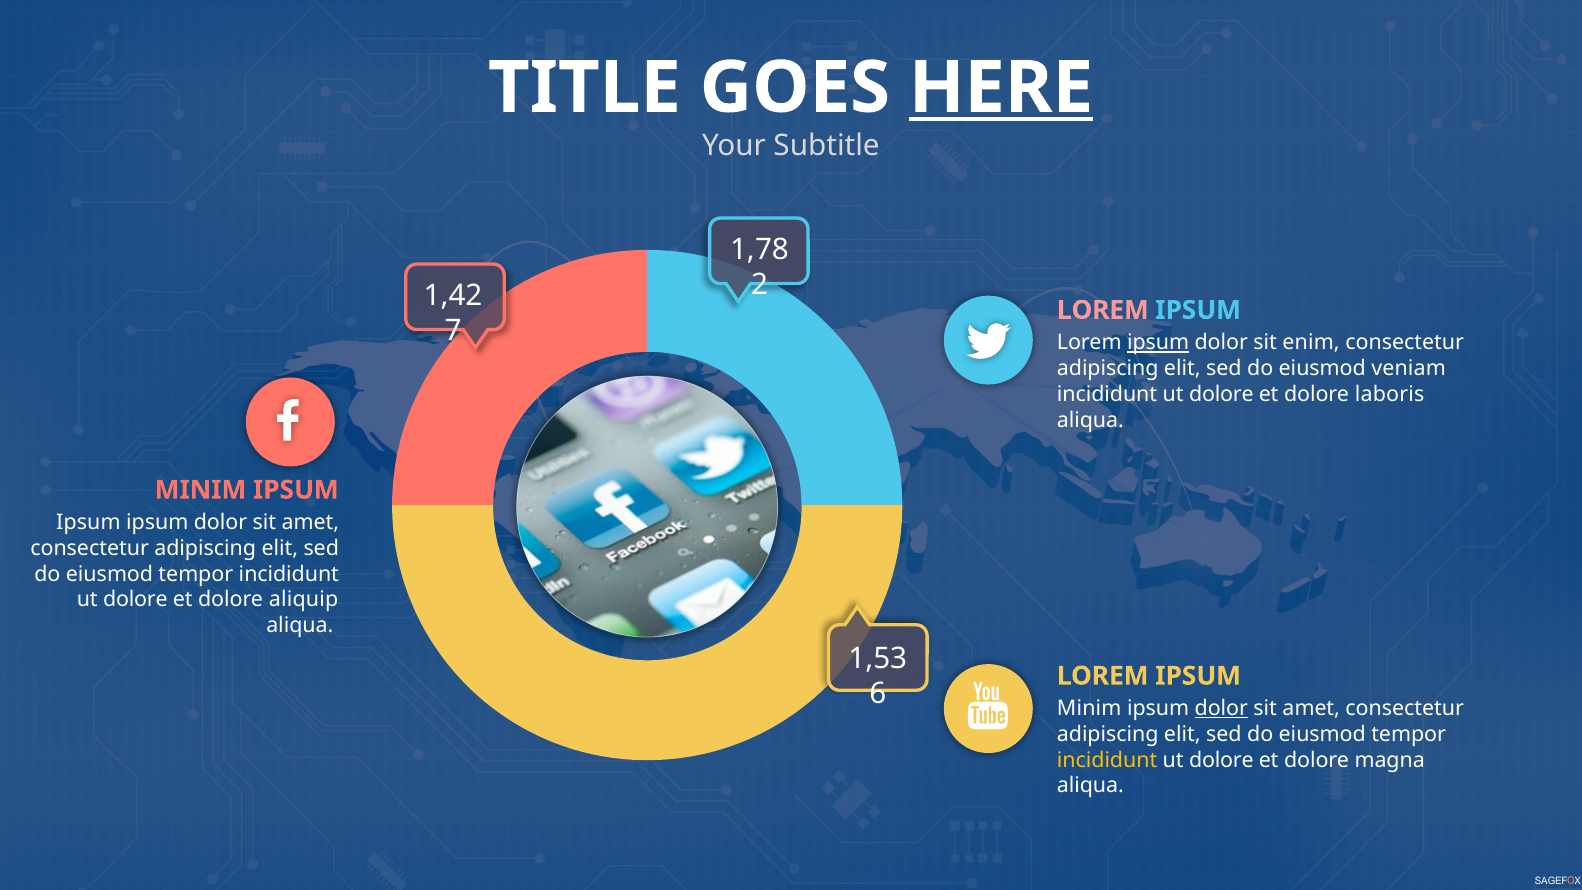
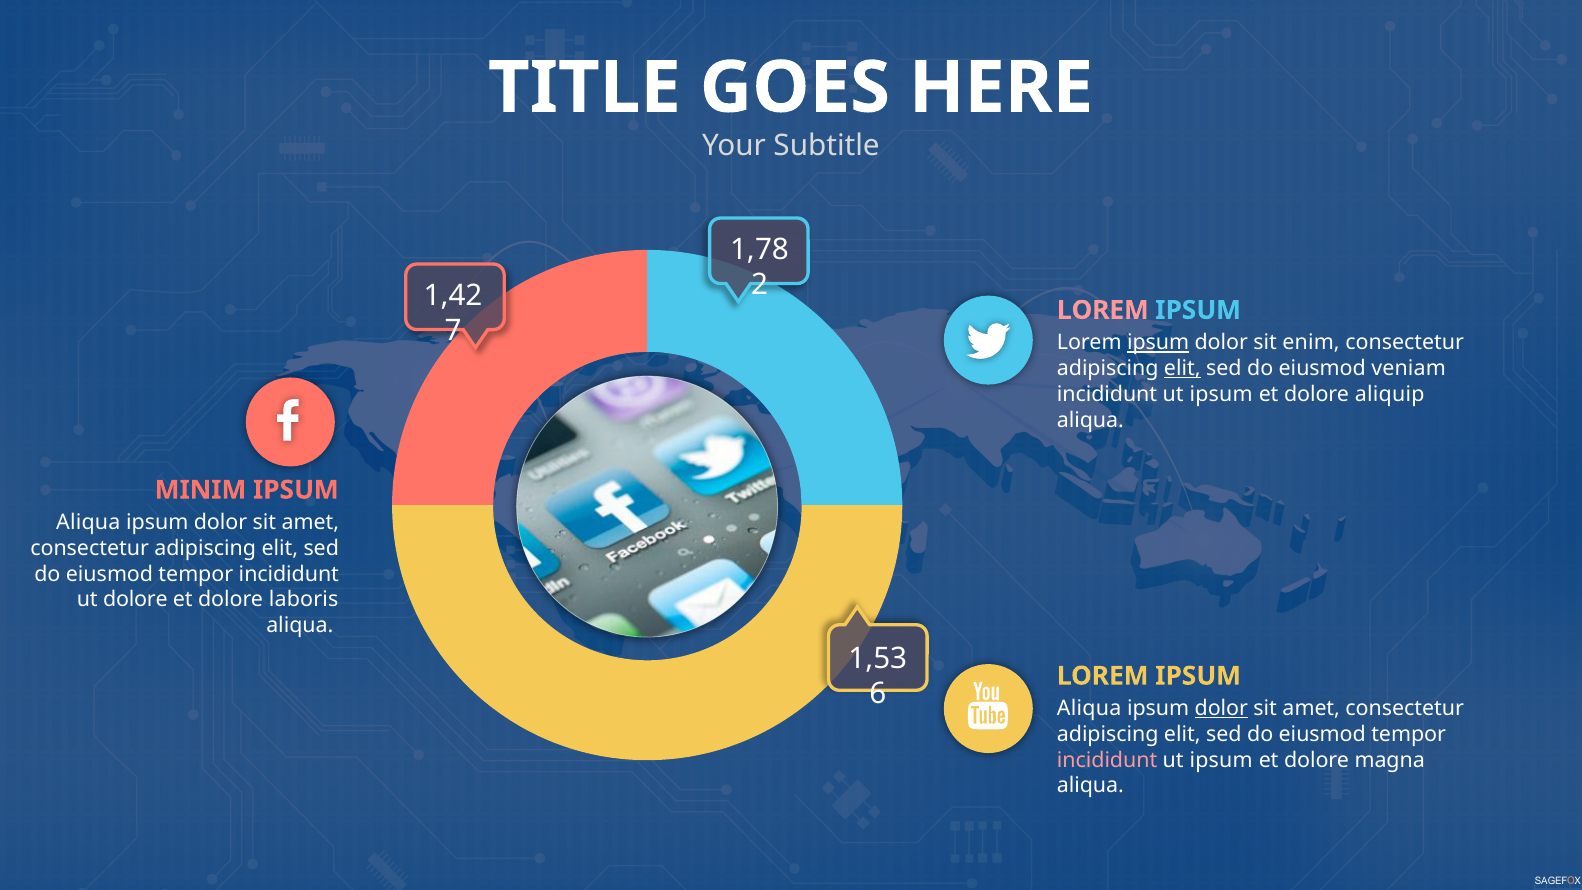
HERE underline: present -> none (1001, 88)
elit underline: none -> present (1182, 368)
dolore: dolore -> ipsum (1221, 394)
laboris: laboris -> aliquip (1390, 394)
Ipsum: Ipsum -> Aliqua (88, 522)
aliquip: aliquip -> laboris (304, 600)
Minim: Minim -> Aliqua (1089, 708)
incididunt colour: yellow -> pink (1107, 760)
dolore: dolore -> ipsum (1221, 760)
